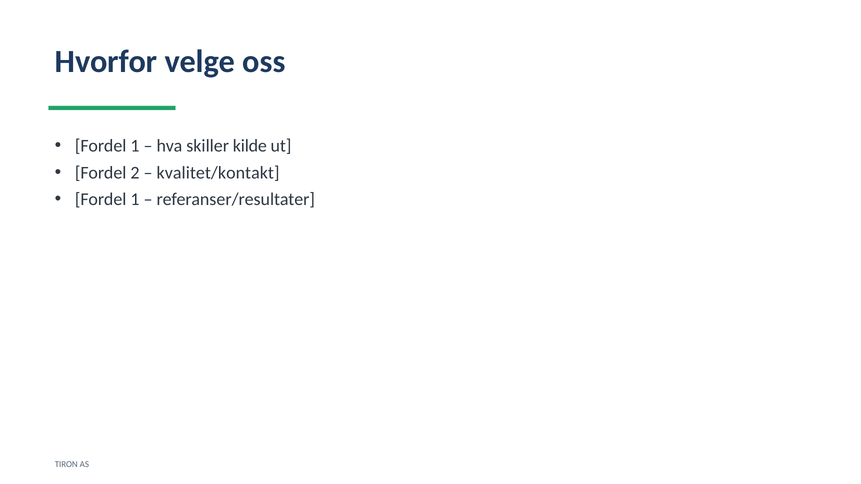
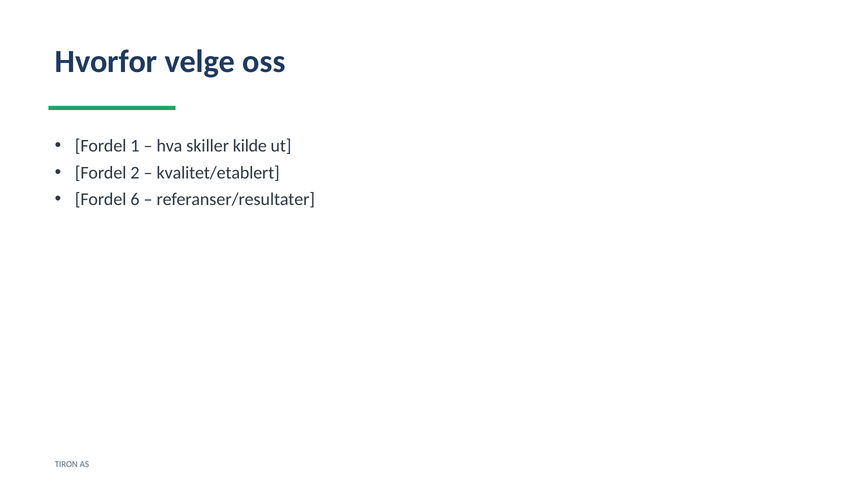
kvalitet/kontakt: kvalitet/kontakt -> kvalitet/etablert (218, 173)
1: 1 -> 6 (135, 200)
